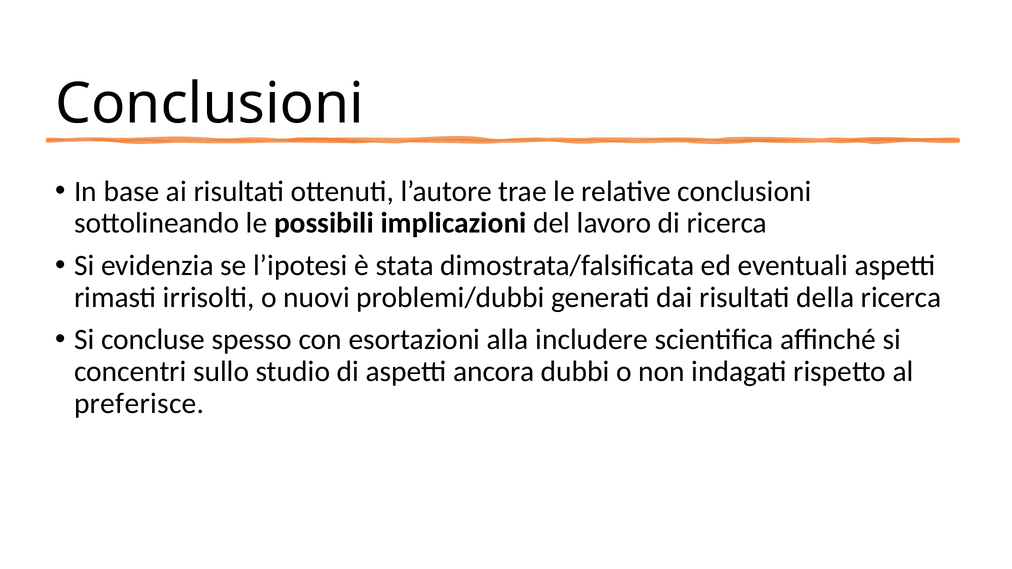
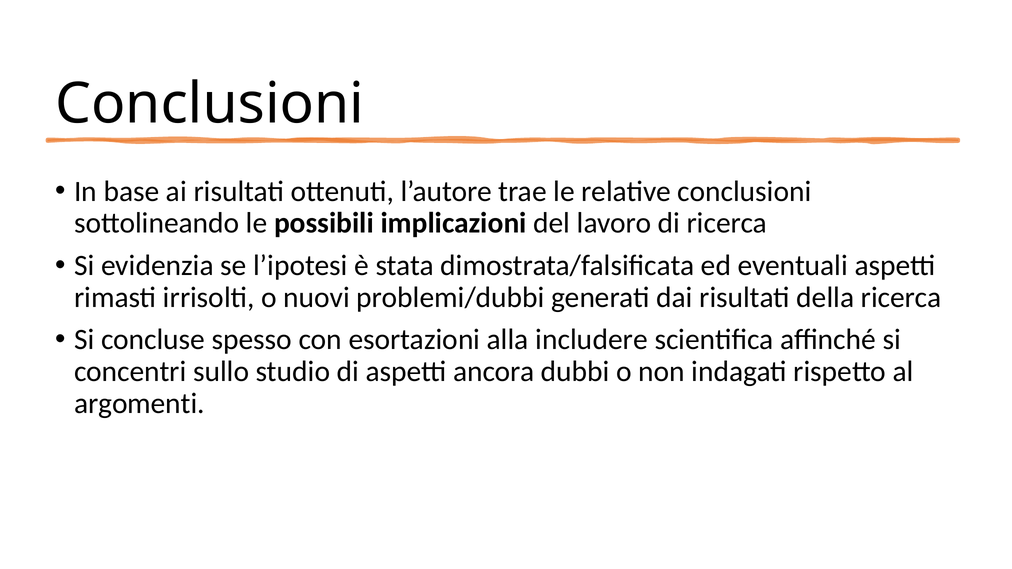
preferisce: preferisce -> argomenti (139, 403)
